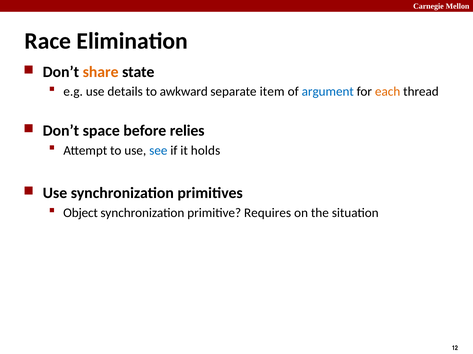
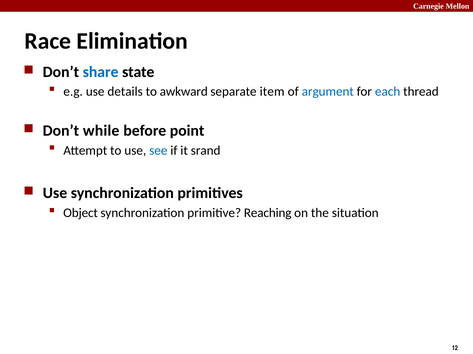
share colour: orange -> blue (101, 72)
each colour: orange -> blue (388, 92)
space: space -> while (101, 131)
relies: relies -> point (187, 131)
holds: holds -> srand (206, 151)
Requires: Requires -> Reaching (268, 213)
